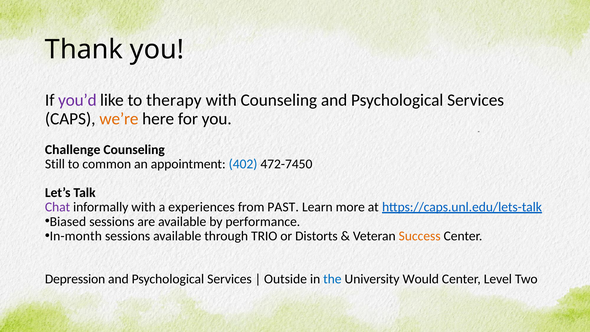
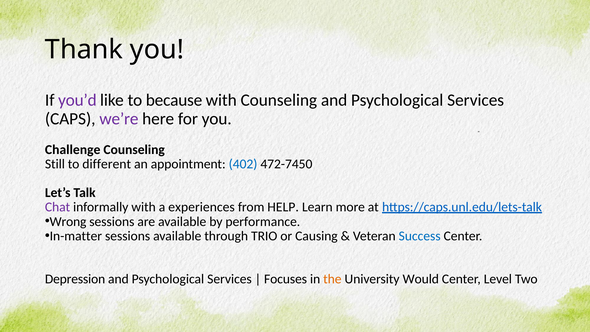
therapy: therapy -> because (174, 100)
we’re colour: orange -> purple (119, 119)
common: common -> different (107, 164)
PAST: PAST -> HELP (283, 207)
Biased: Biased -> Wrong (68, 221)
In-month: In-month -> In-matter (76, 236)
Distorts: Distorts -> Causing (316, 236)
Success colour: orange -> blue (420, 236)
Outside: Outside -> Focuses (286, 279)
the colour: blue -> orange (332, 279)
